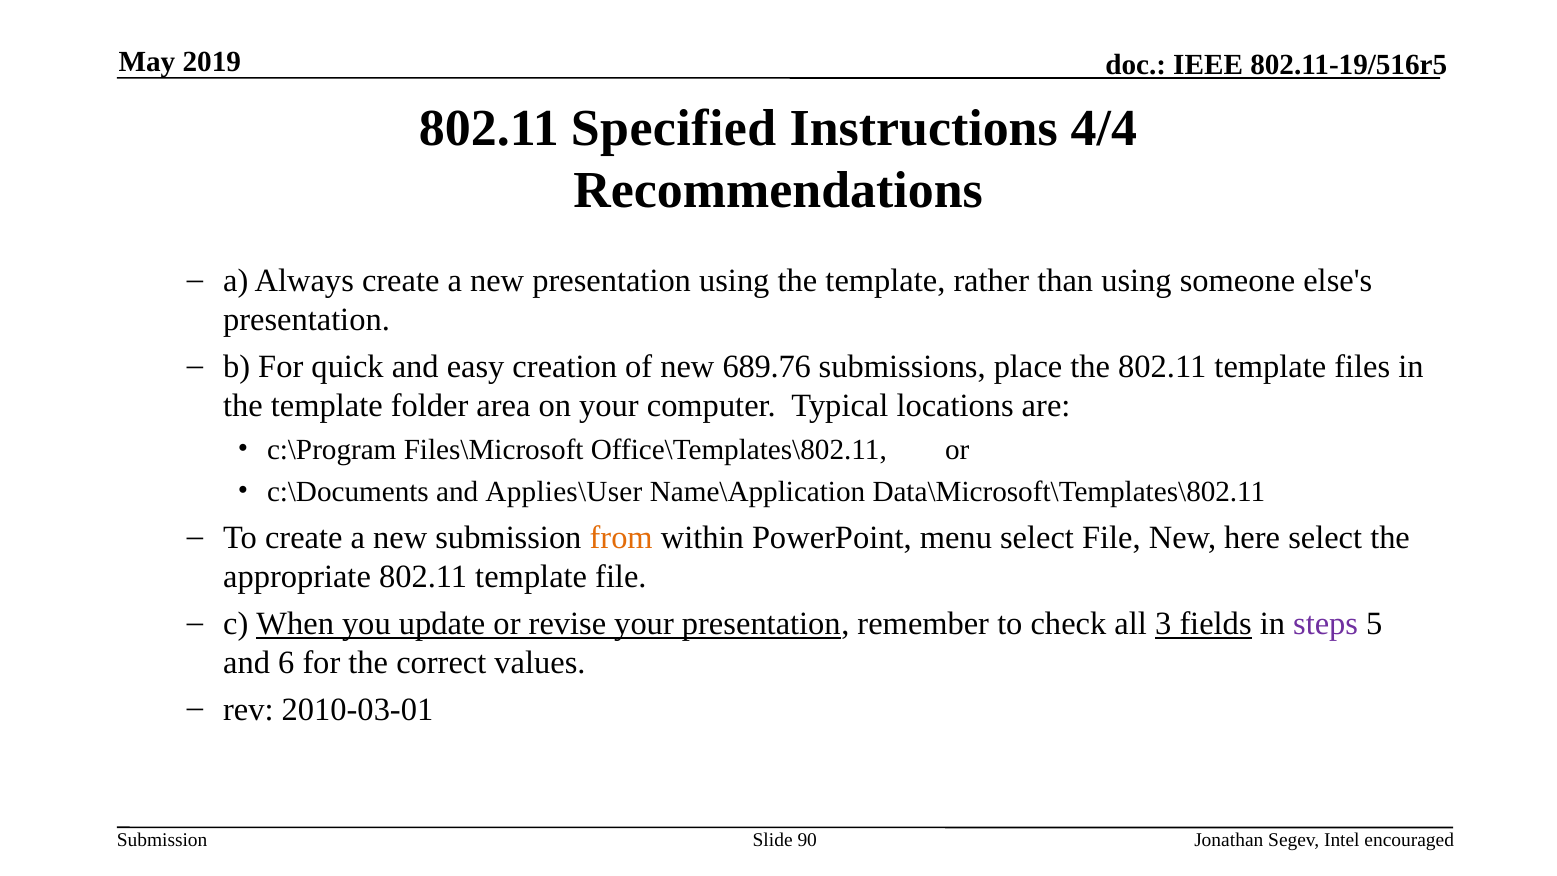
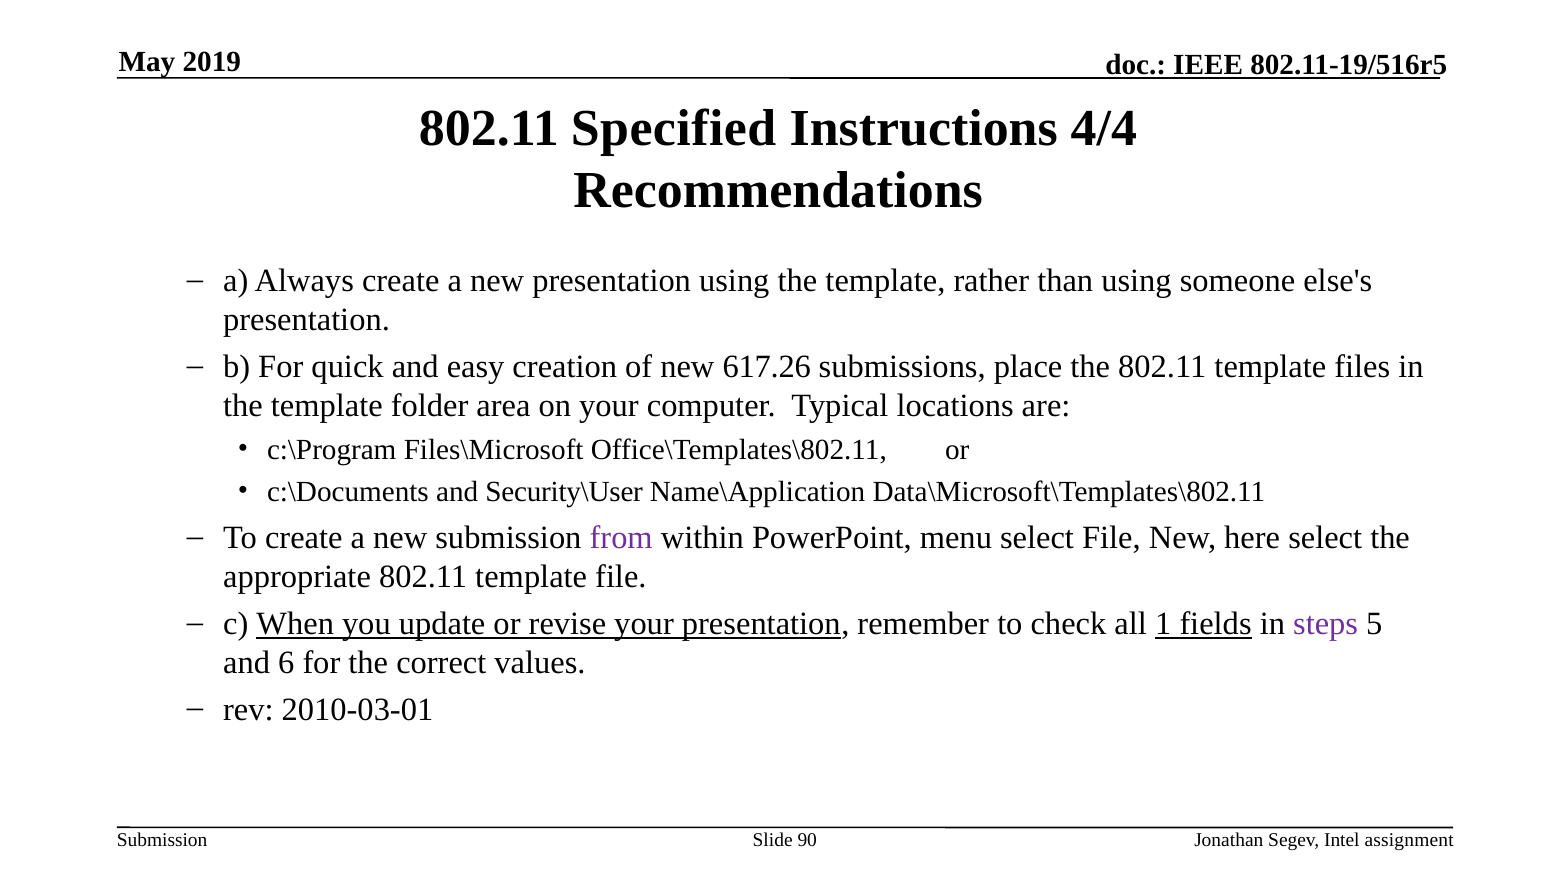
689.76: 689.76 -> 617.26 (767, 367)
Applies\User: Applies\User -> Security\User (564, 492)
from colour: orange -> purple (621, 537)
3: 3 -> 1 (1163, 623)
encouraged: encouraged -> assignment (1409, 840)
